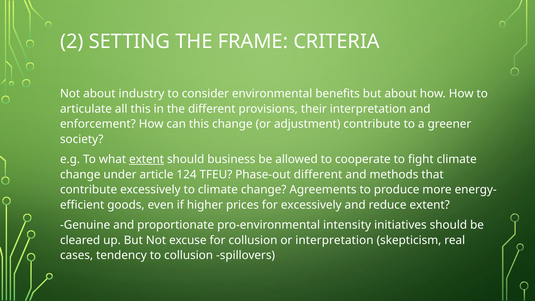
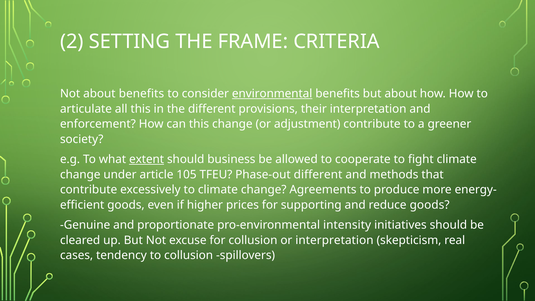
about industry: industry -> benefits (141, 94)
environmental underline: none -> present (272, 94)
124: 124 -> 105 (187, 175)
for excessively: excessively -> supporting (311, 205)
reduce extent: extent -> goods (430, 205)
